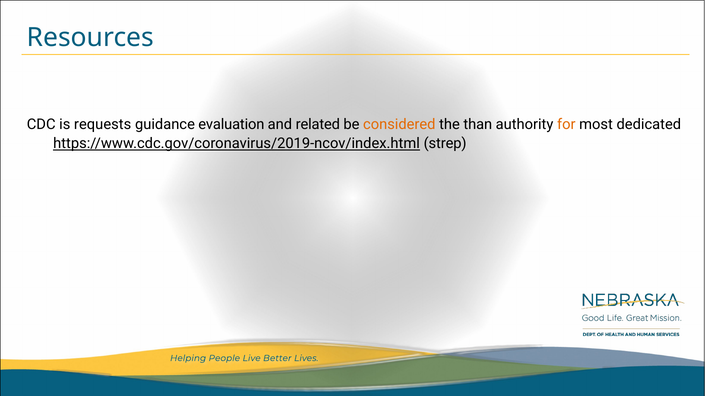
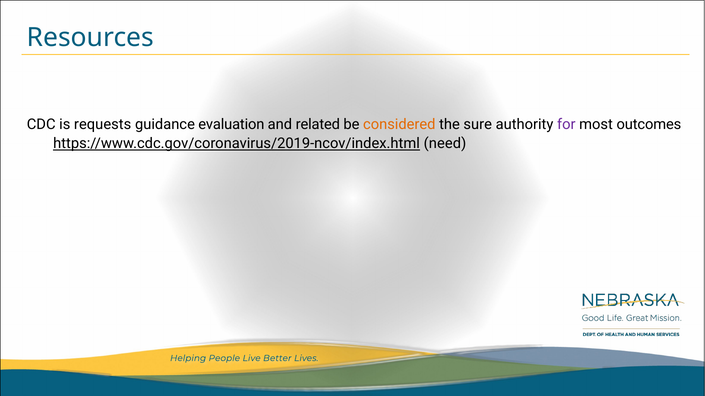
than: than -> sure (478, 124)
for colour: orange -> purple (566, 124)
dedicated: dedicated -> outcomes (649, 124)
strep: strep -> need (445, 144)
